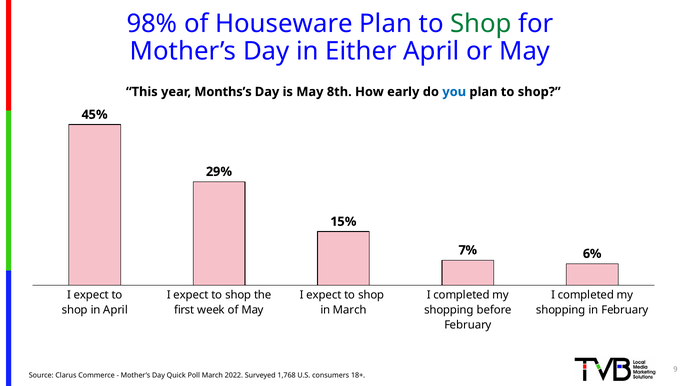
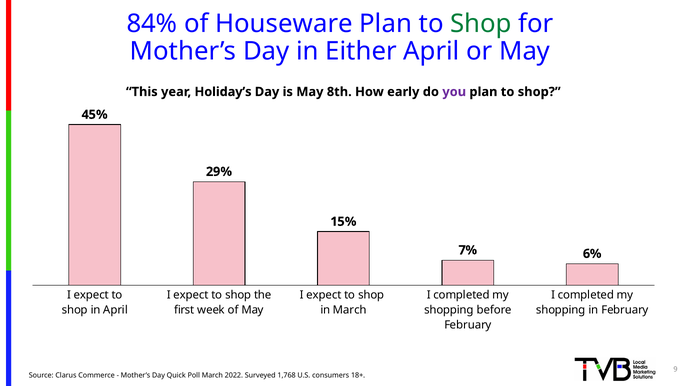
98%: 98% -> 84% (152, 24)
Months’s: Months’s -> Holiday’s (223, 92)
you colour: blue -> purple (454, 92)
